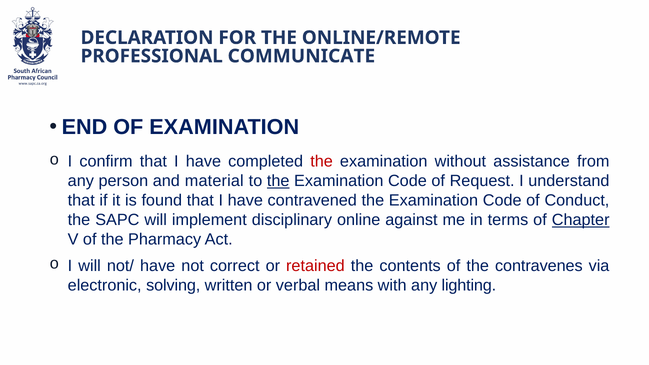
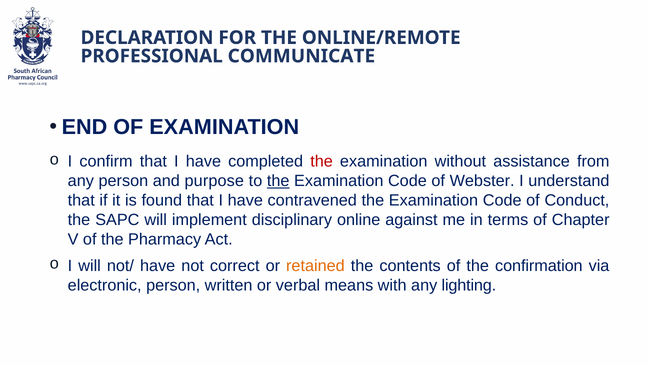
material: material -> purpose (214, 181)
Request: Request -> Webster (482, 181)
Chapter underline: present -> none (581, 220)
retained colour: red -> orange (315, 266)
contravenes: contravenes -> confirmation (539, 266)
electronic solving: solving -> person (173, 285)
